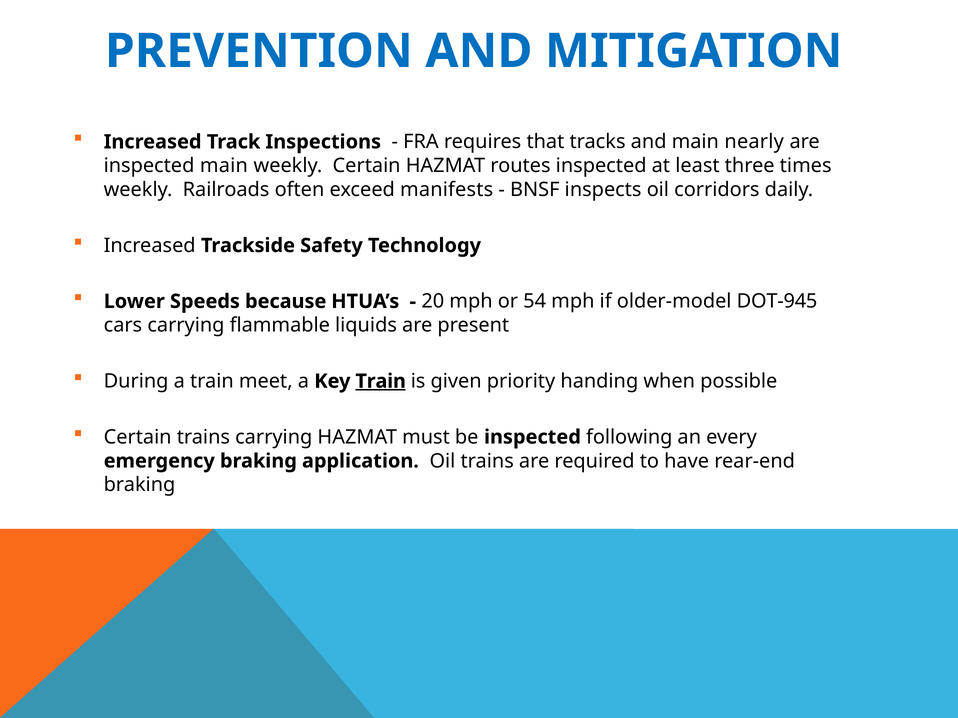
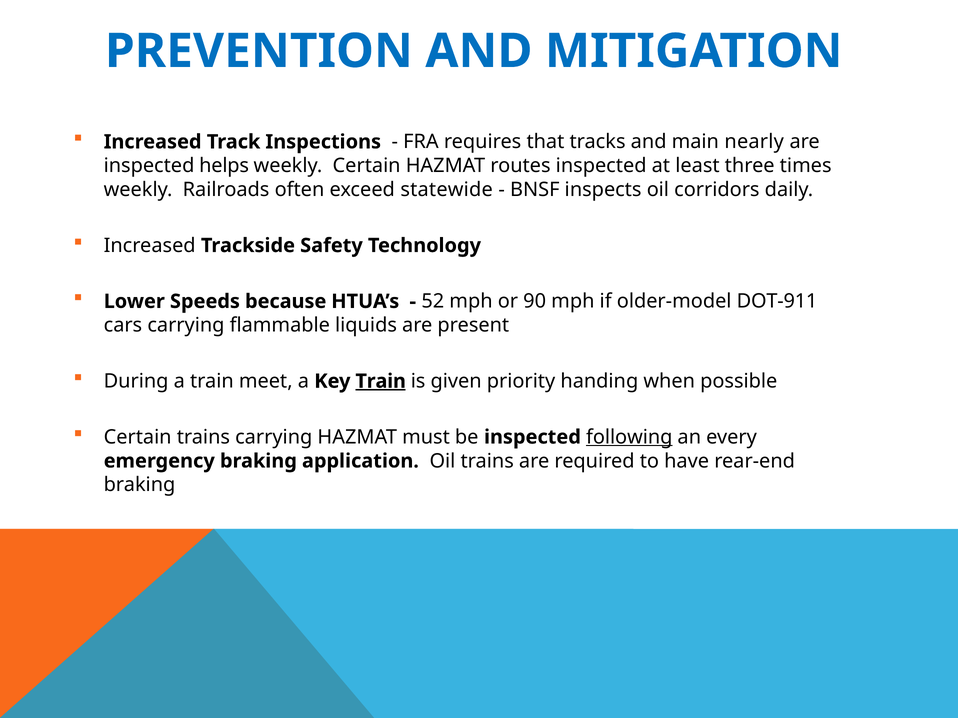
inspected main: main -> helps (224, 166)
manifests: manifests -> statewide (447, 190)
20: 20 -> 52 (433, 302)
54: 54 -> 90 (535, 302)
DOT-945: DOT-945 -> DOT-911 (777, 302)
following underline: none -> present (629, 437)
